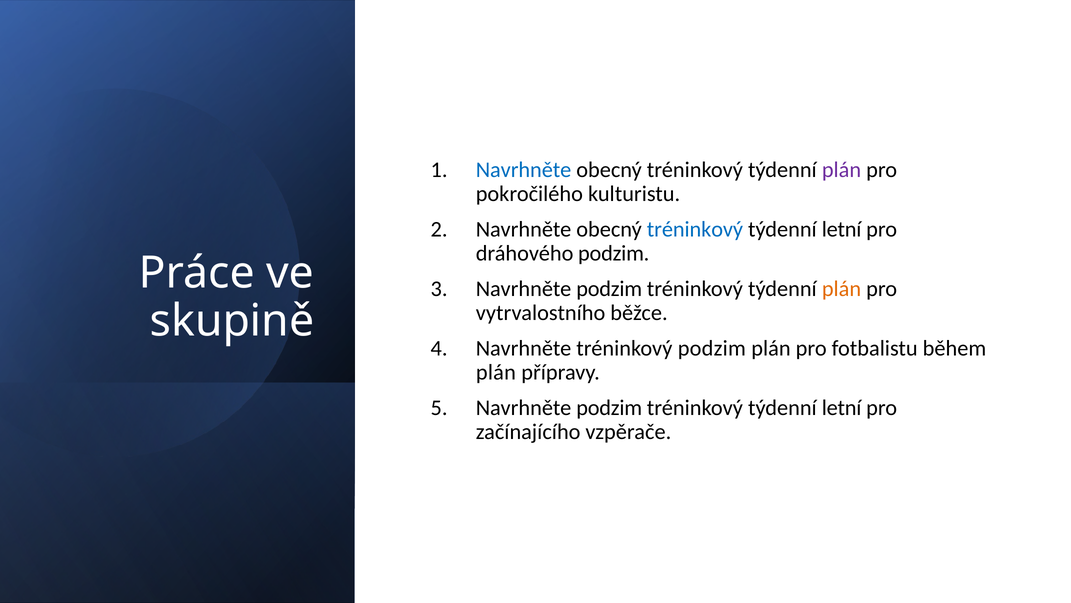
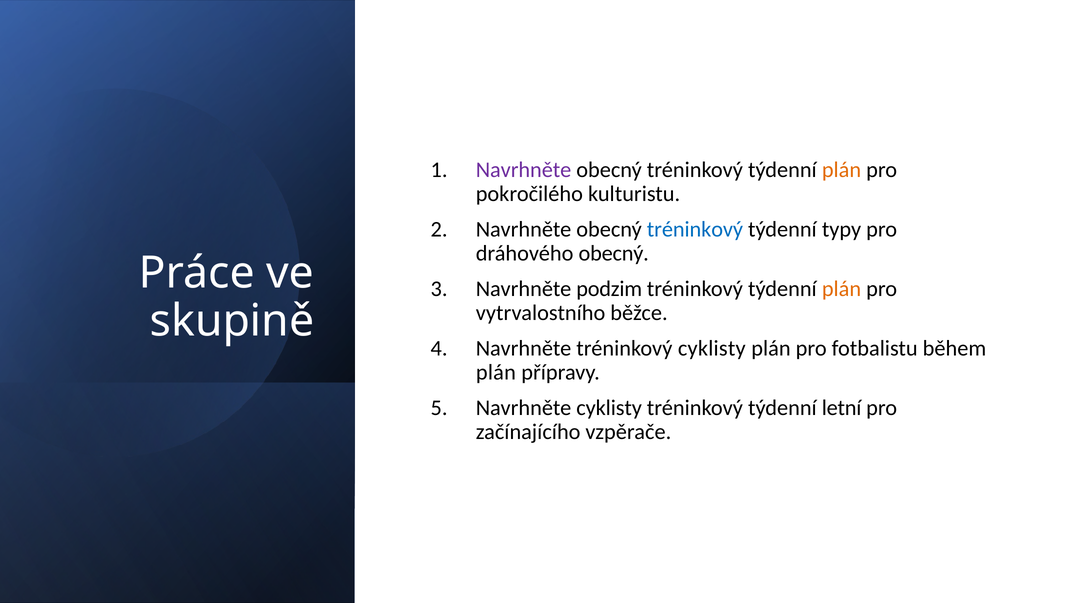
Navrhněte colour: blue -> purple (524, 170)
plán colour: purple -> orange (842, 170)
letní: letní -> typy (842, 229)
dráhového podzim: podzim -> obecný (614, 253)
tréninkový podzim: podzim -> cyklisty (712, 348)
podzim: podzim -> cyklisty (609, 407)
